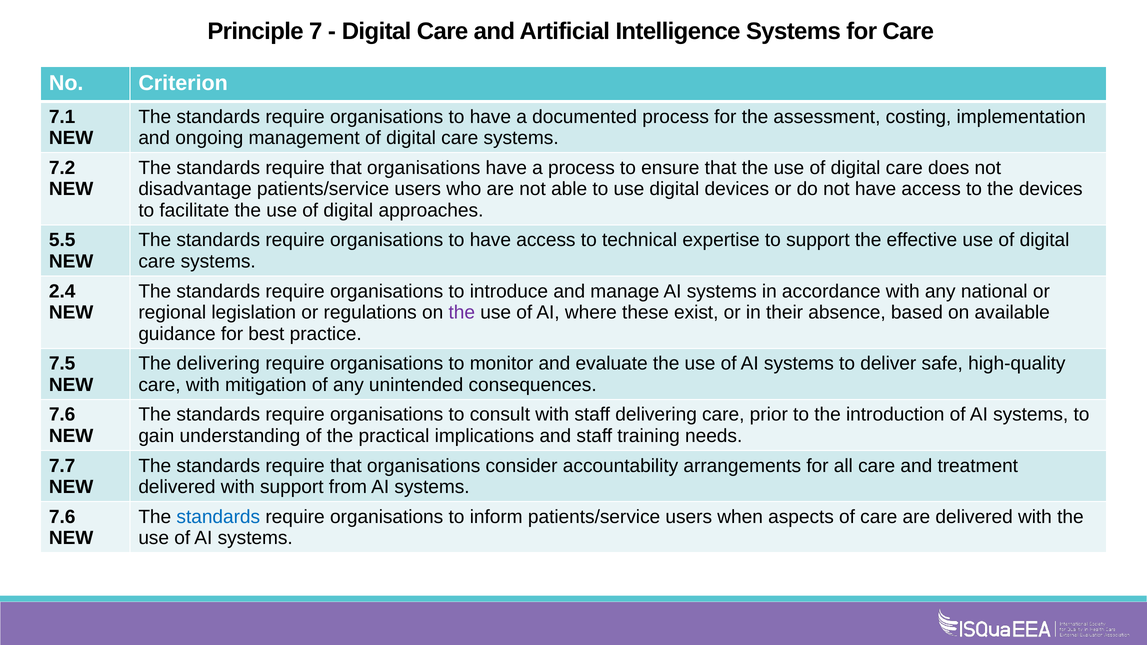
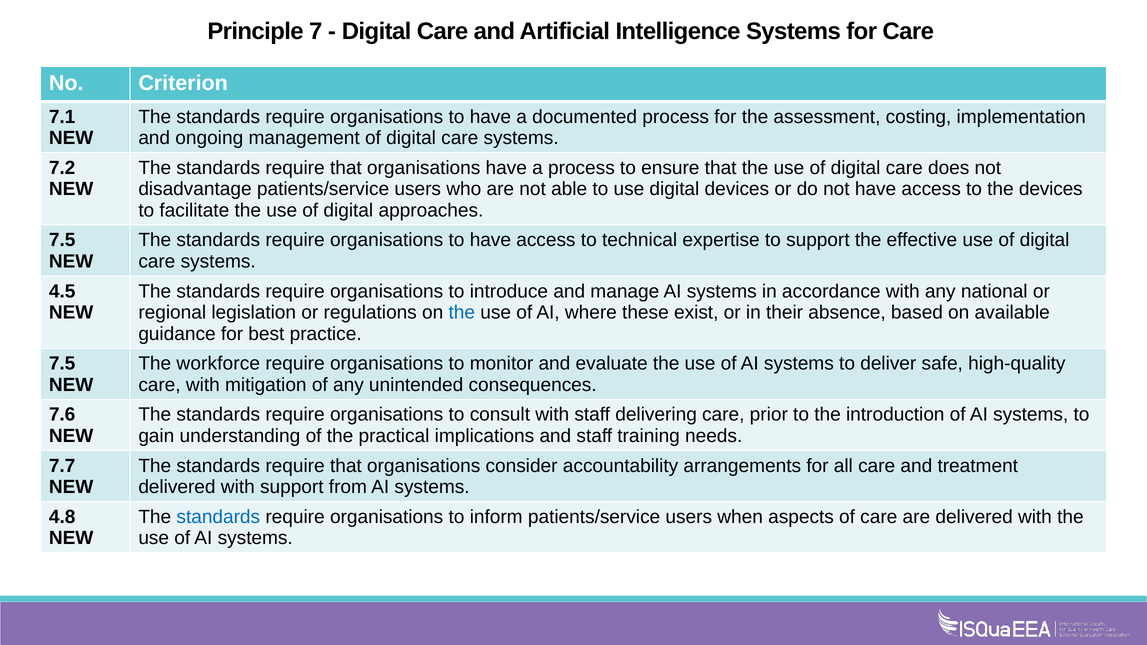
5.5: 5.5 -> 7.5 (62, 240)
2.4: 2.4 -> 4.5 (62, 291)
the colour: purple -> blue (462, 313)
The delivering: delivering -> workforce (218, 364)
7.6: 7.6 -> 4.8 (62, 517)
